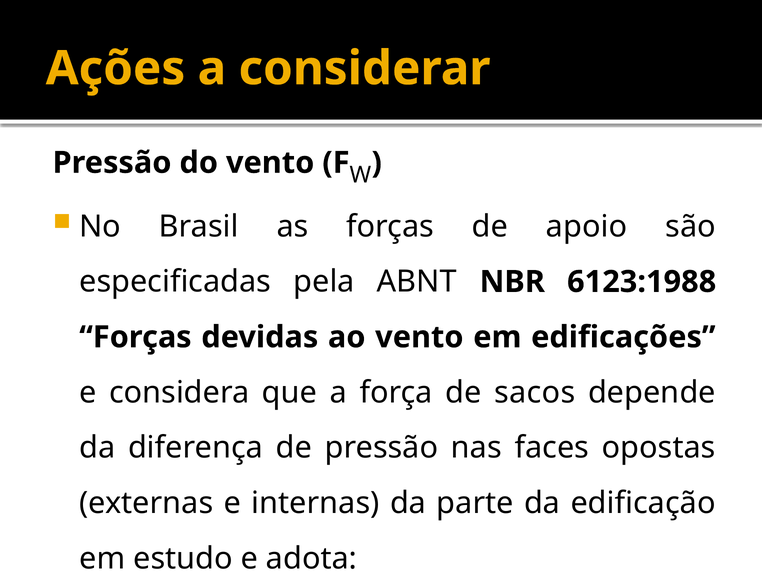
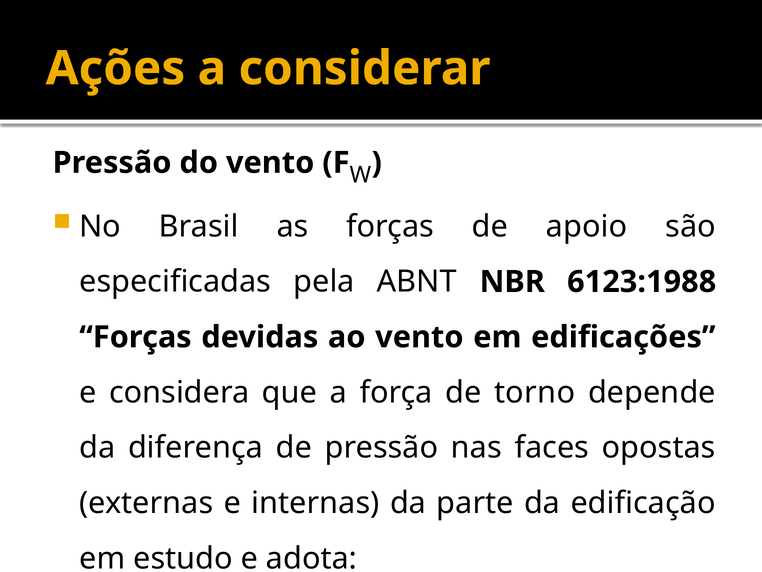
sacos: sacos -> torno (535, 392)
